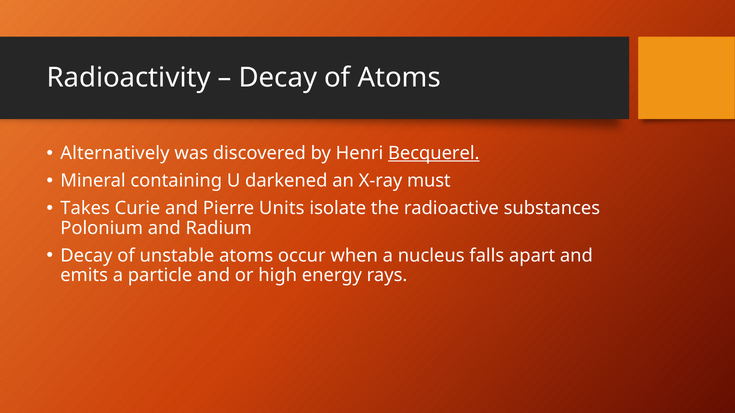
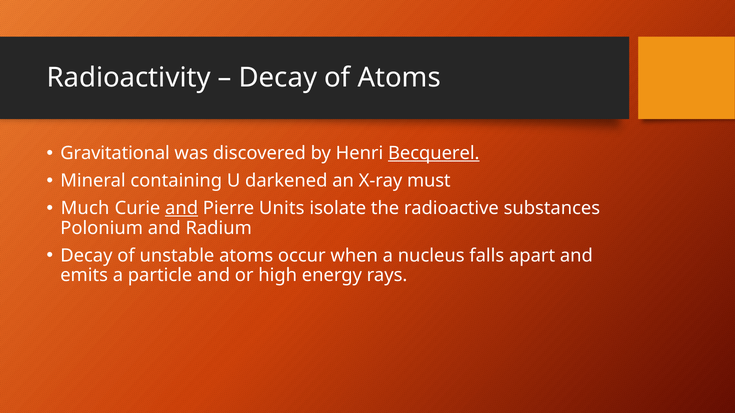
Alternatively: Alternatively -> Gravitational (115, 153)
Takes: Takes -> Much (85, 208)
and underline: none -> present (182, 208)
